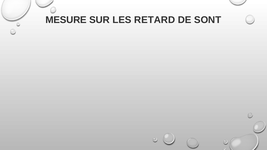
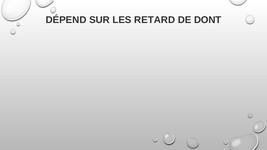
MESURE: MESURE -> DÉPEND (66, 20)
SONT: SONT -> DONT (208, 20)
